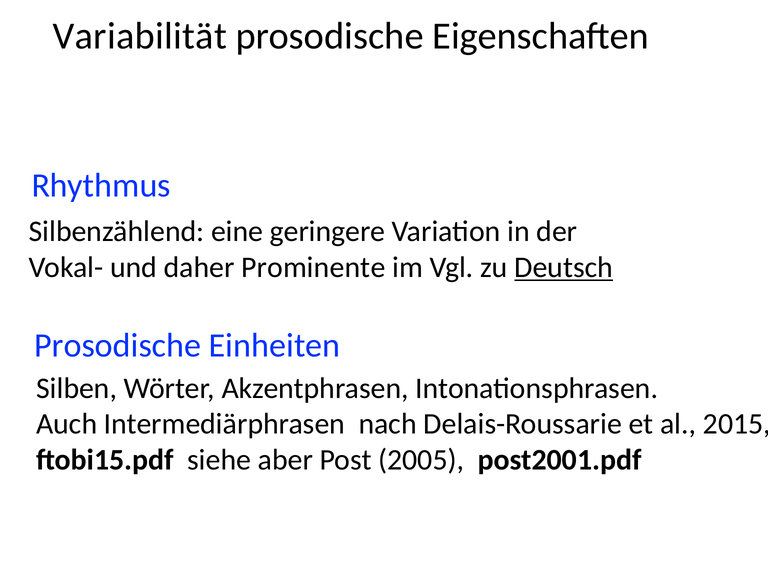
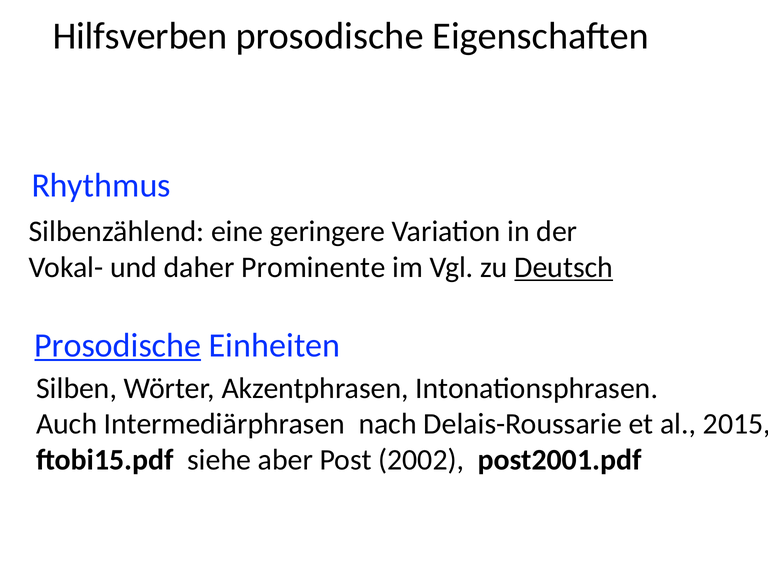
Variabilität: Variabilität -> Hilfsverben (140, 36)
Prosodische underline: none -> present (118, 345)
2005: 2005 -> 2002 (421, 460)
